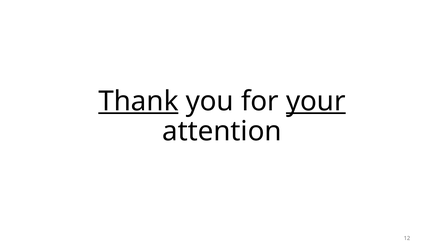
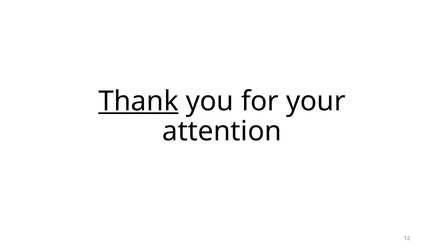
your underline: present -> none (316, 101)
